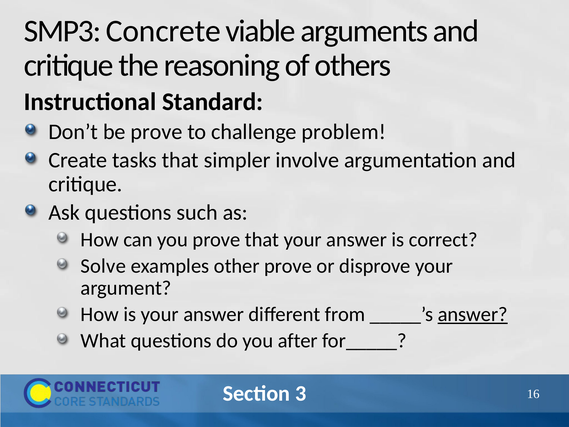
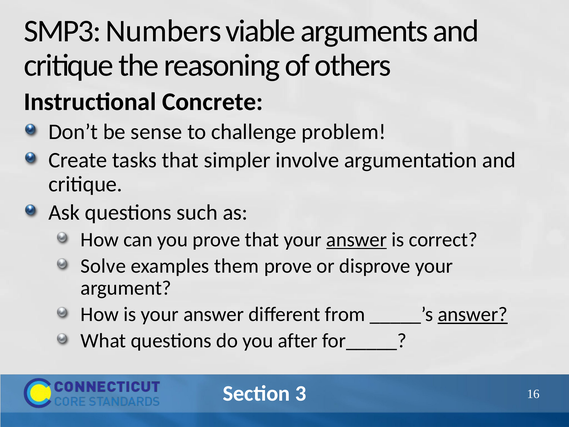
Concrete: Concrete -> Numbers (163, 31)
Standard: Standard -> Concrete (213, 102)
be prove: prove -> sense (156, 132)
answer underline: none -> present (357, 240)
other: other -> them (237, 266)
